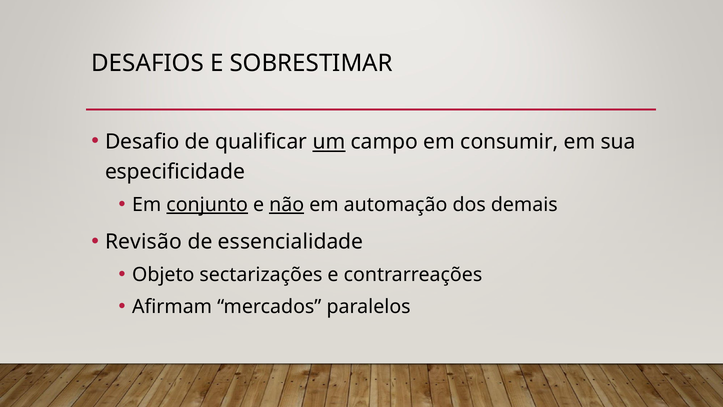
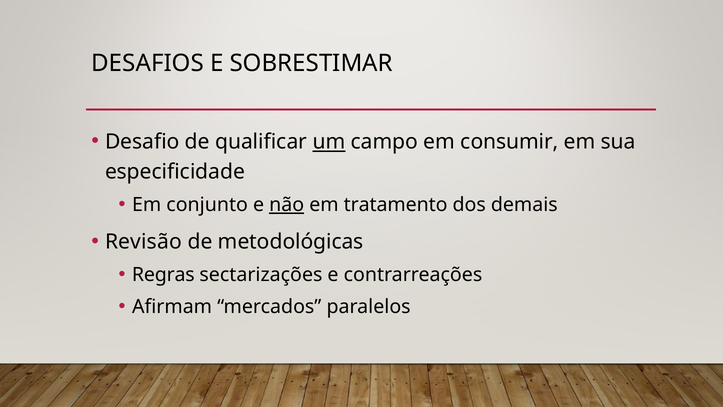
conjunto underline: present -> none (207, 205)
automação: automação -> tratamento (396, 205)
essencialidade: essencialidade -> metodológicas (291, 242)
Objeto: Objeto -> Regras (163, 274)
